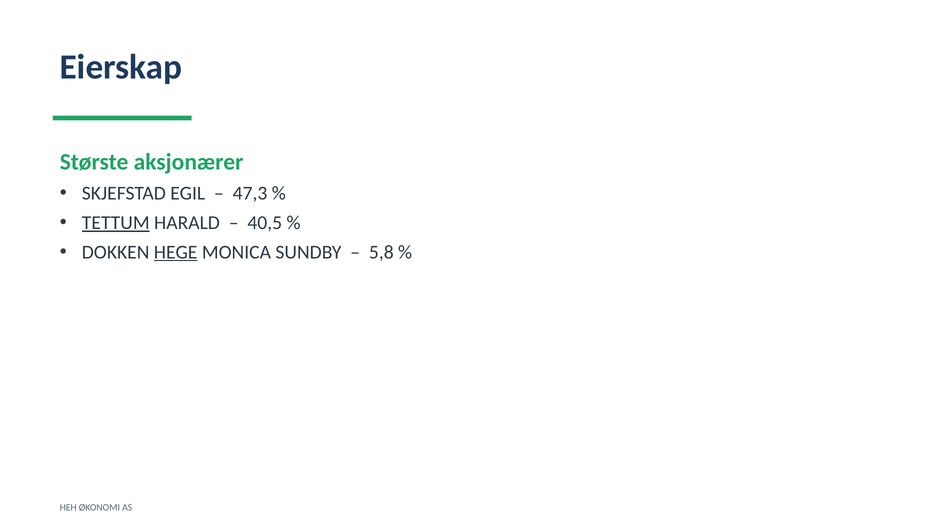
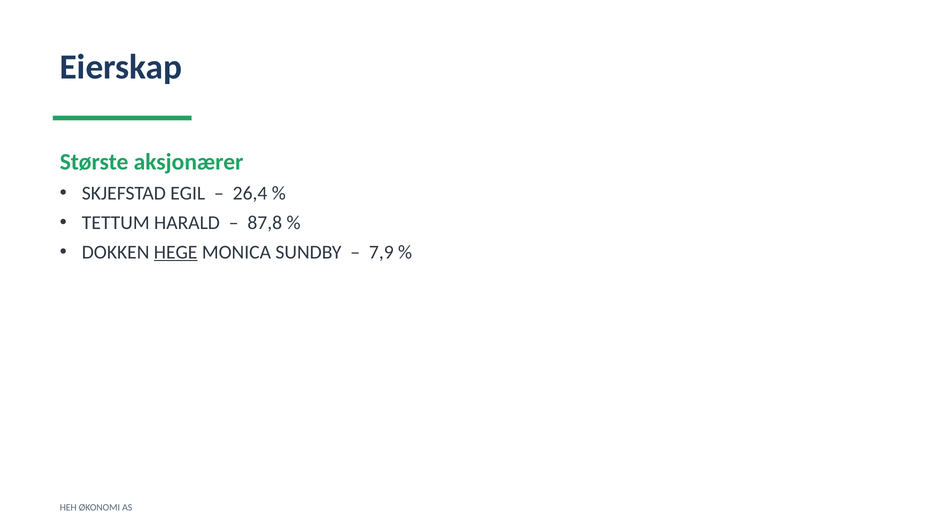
47,3: 47,3 -> 26,4 (250, 193)
TETTUM underline: present -> none (116, 223)
40,5: 40,5 -> 87,8 (265, 223)
5,8: 5,8 -> 7,9 (381, 252)
